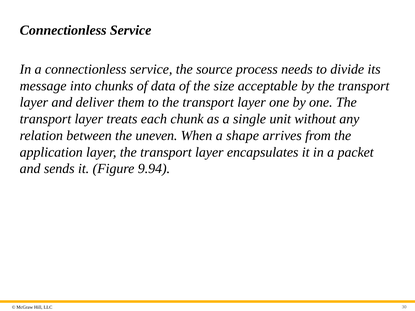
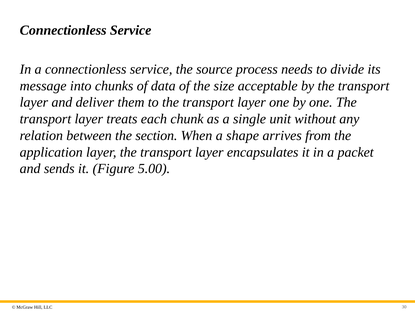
uneven: uneven -> section (156, 136)
9.94: 9.94 -> 5.00 (154, 169)
